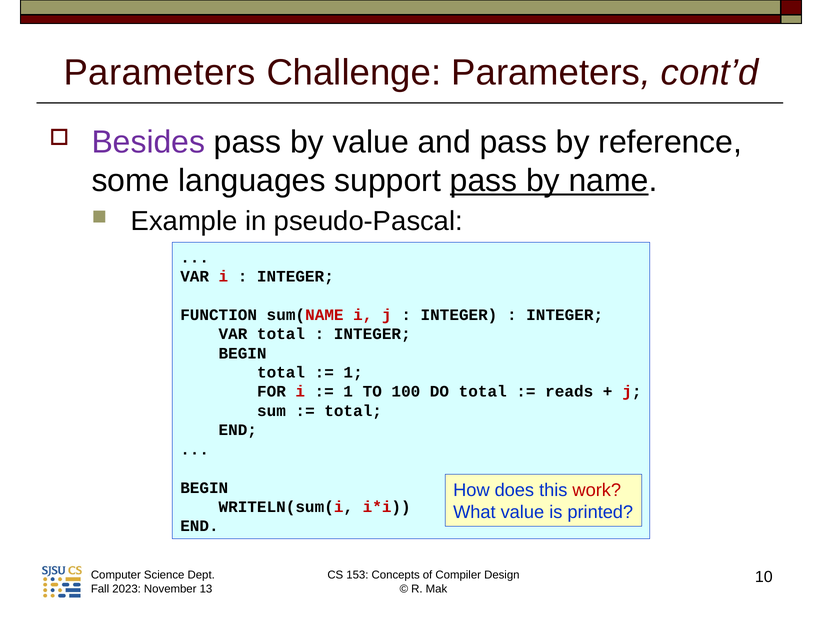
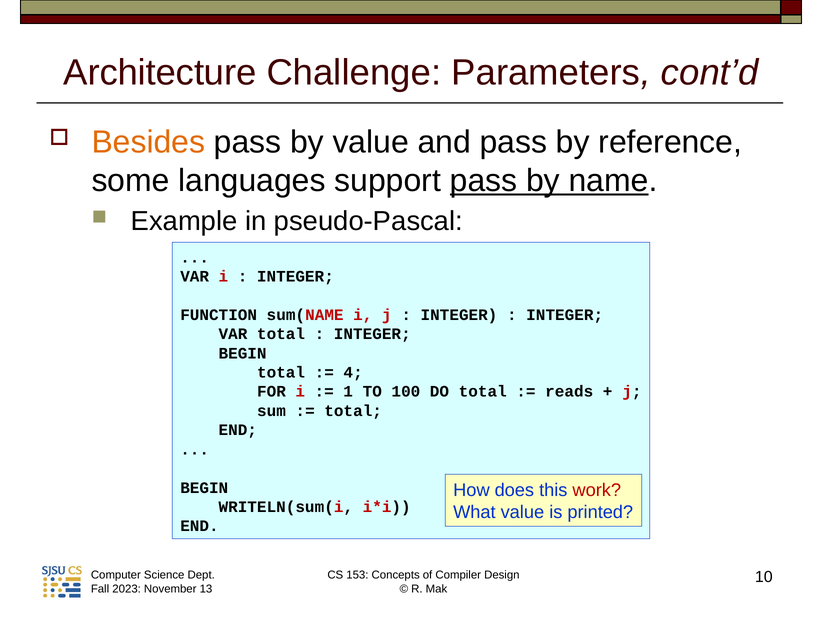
Parameters: Parameters -> Architecture (160, 72)
Besides colour: purple -> orange (148, 142)
1: 1 -> 4 (353, 372)
